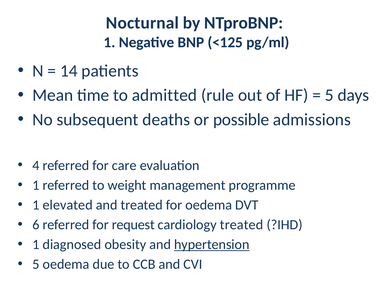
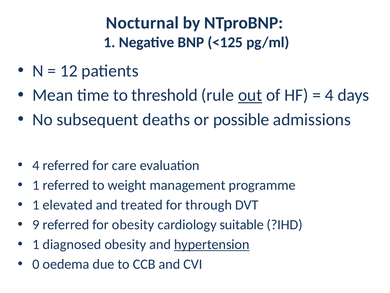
14: 14 -> 12 (69, 71)
admitted: admitted -> threshold (165, 95)
out underline: none -> present (250, 95)
5: 5 -> 4 (329, 95)
for oedema: oedema -> through (209, 205)
6: 6 -> 9 (36, 224)
for request: request -> obesity (133, 224)
cardiology treated: treated -> suitable (242, 224)
5: 5 -> 0 (36, 264)
